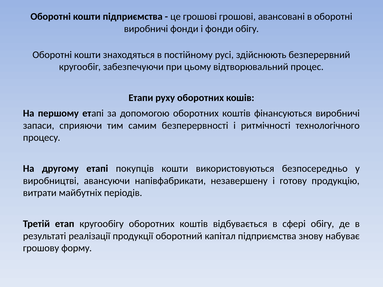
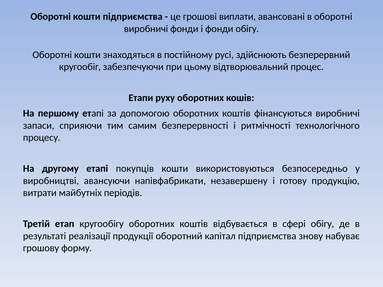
грошові грошові: грошові -> виплати (237, 17)
